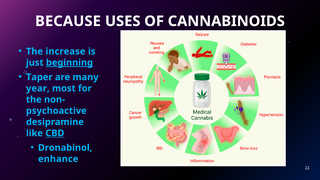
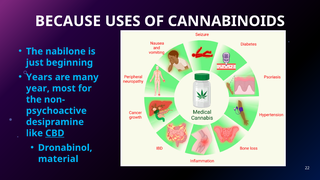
increase: increase -> nabilone (66, 51)
beginning underline: present -> none (69, 63)
Taper: Taper -> Years (39, 77)
enhance: enhance -> material (58, 159)
